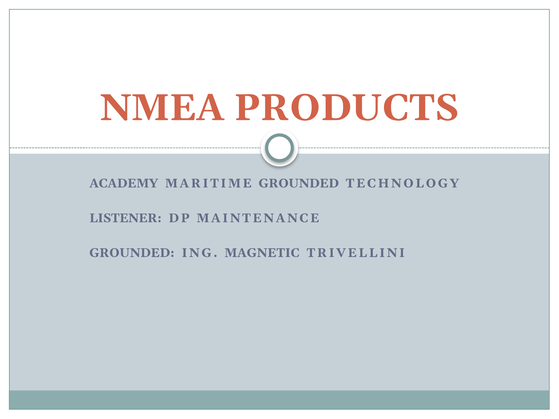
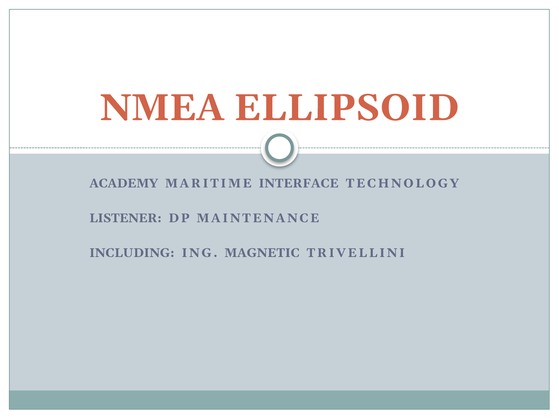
PRODUCTS: PRODUCTS -> ELLIPSOID (346, 108)
MARITIME GROUNDED: GROUNDED -> INTERFACE (299, 183)
GROUNDED: GROUNDED -> INCLUDING (132, 253)
